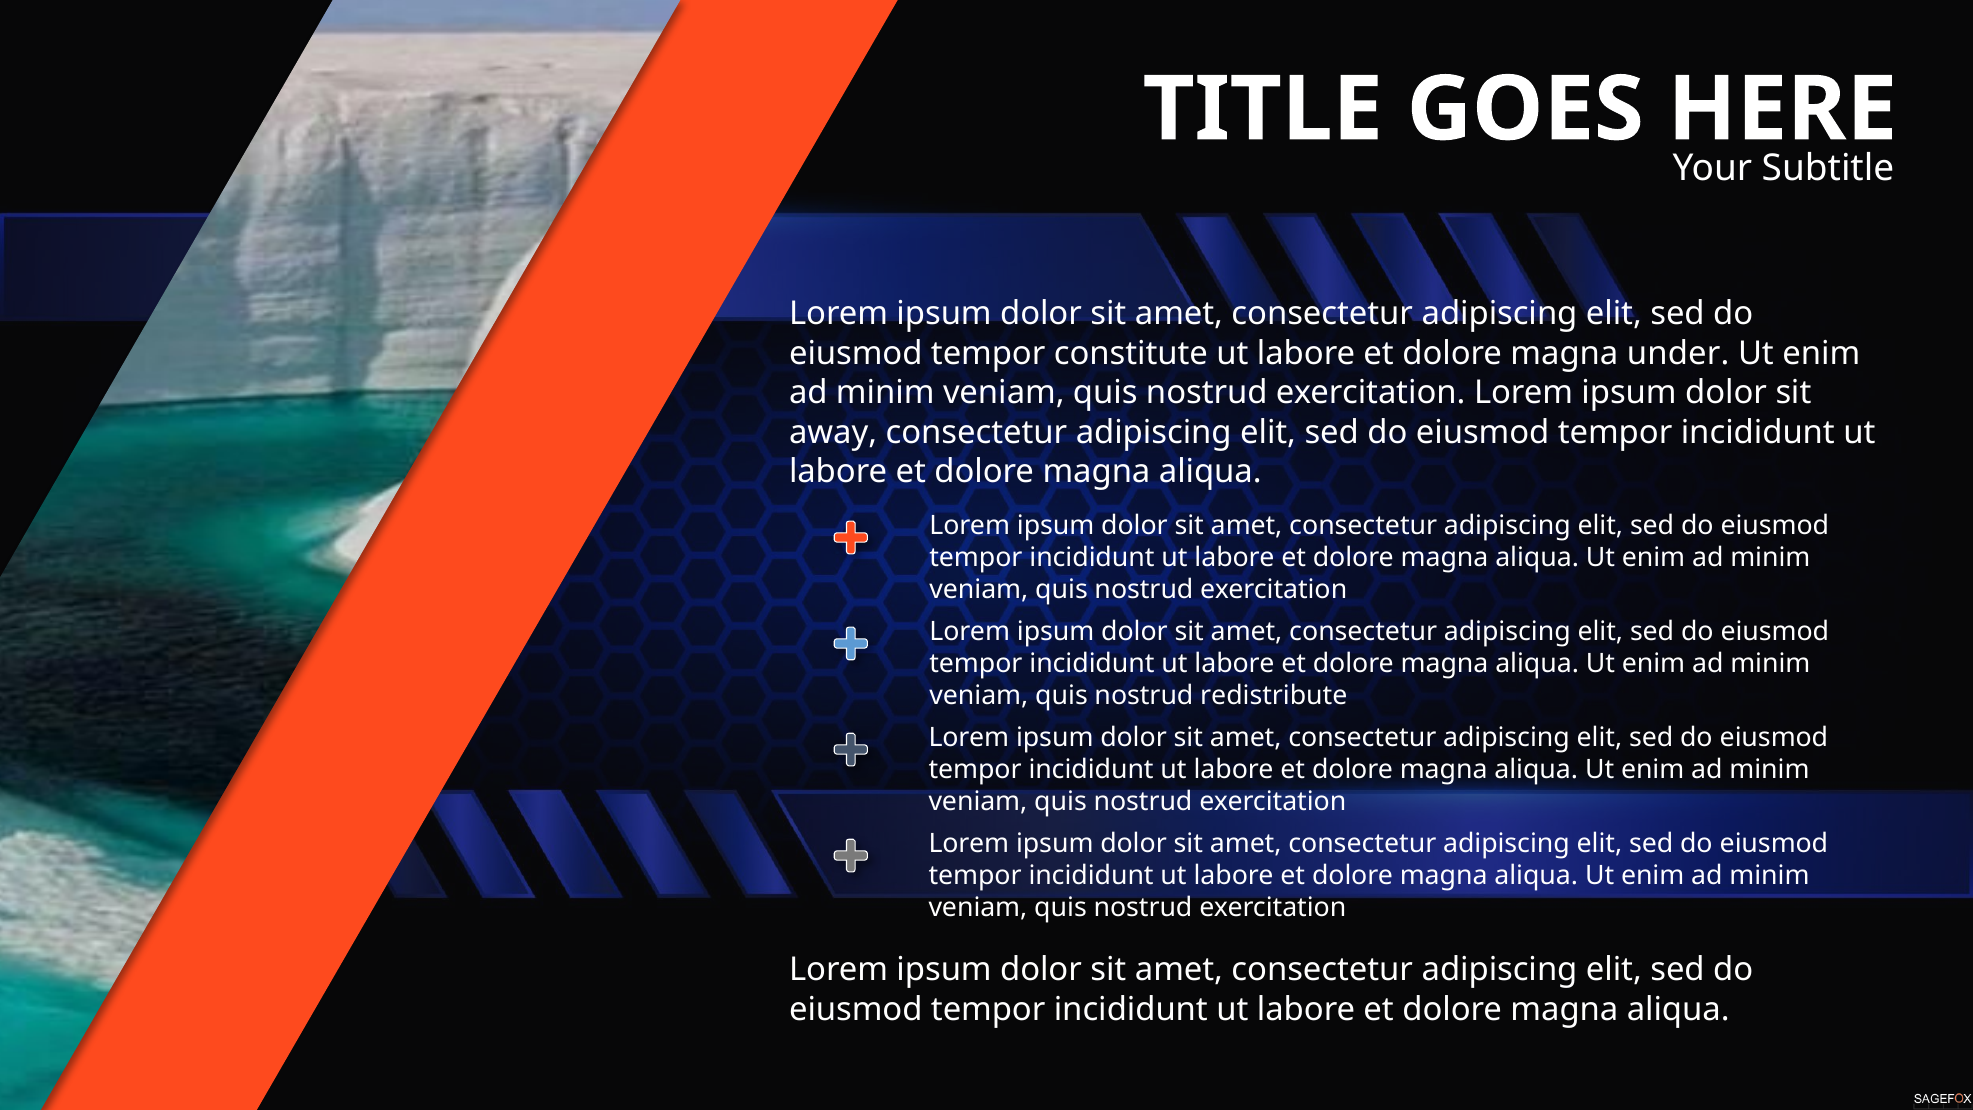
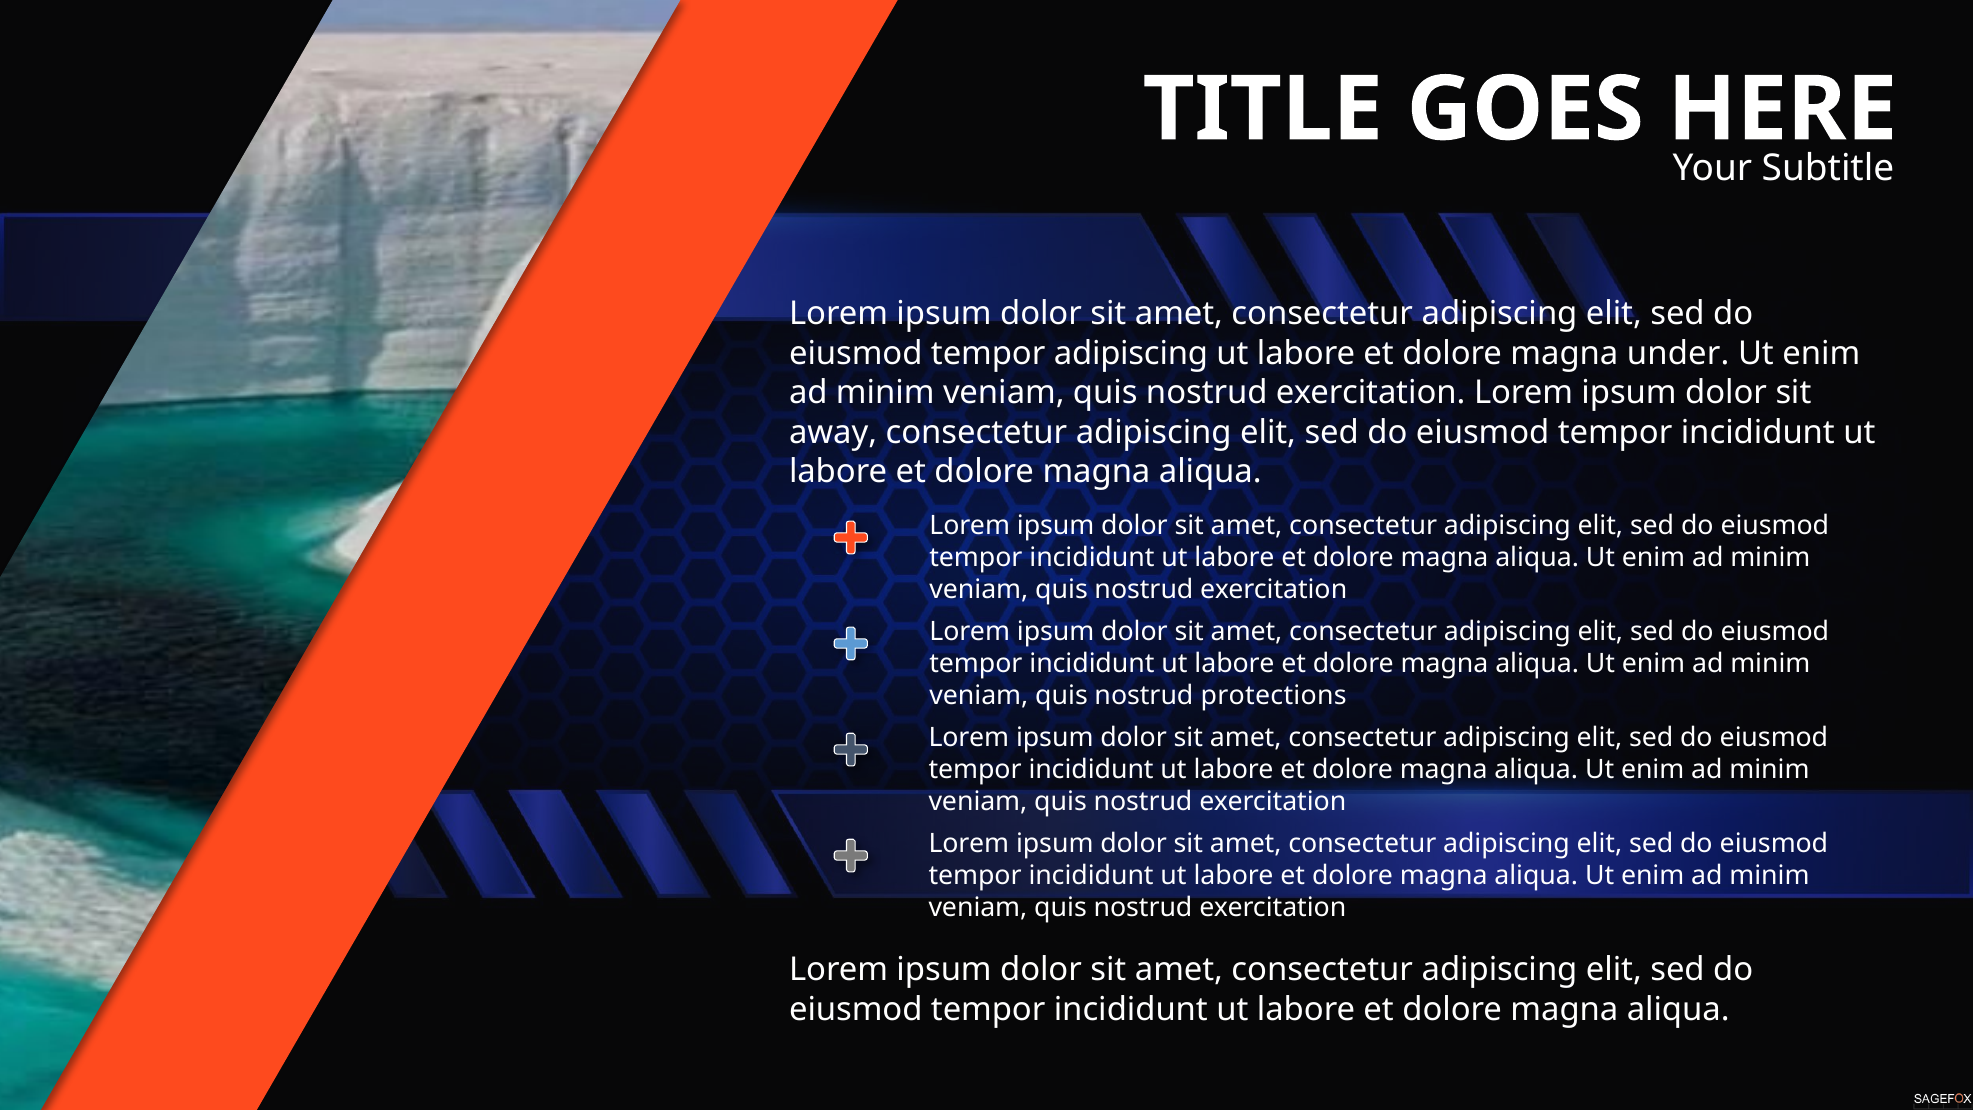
tempor constitute: constitute -> adipiscing (1131, 353)
redistribute: redistribute -> protections (1274, 696)
